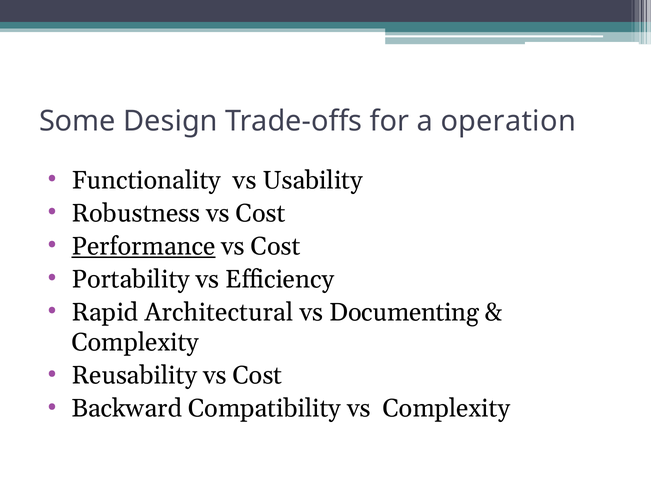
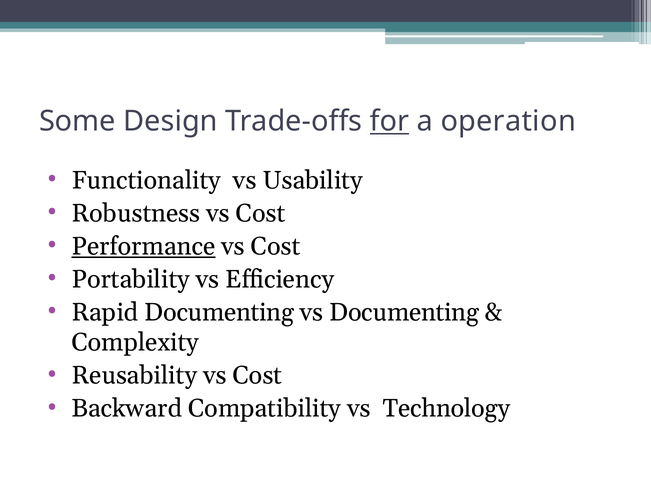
for underline: none -> present (390, 121)
Rapid Architectural: Architectural -> Documenting (219, 312)
vs Complexity: Complexity -> Technology (446, 409)
